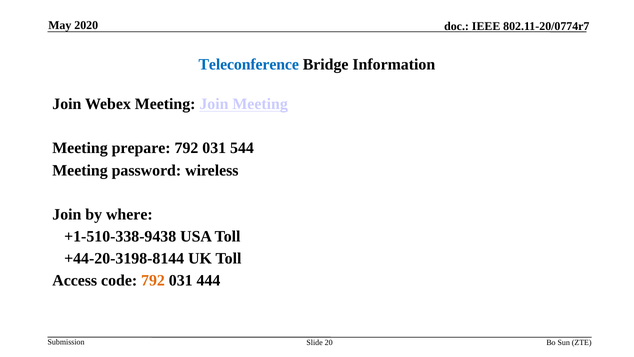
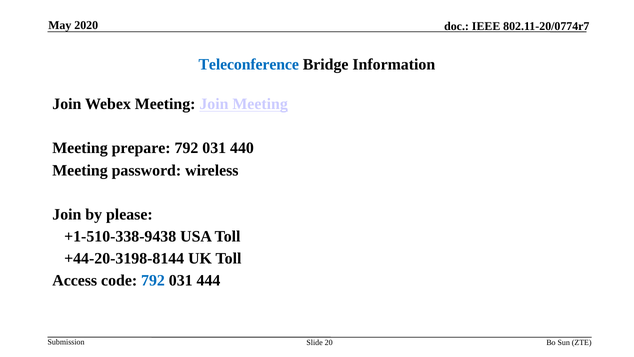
544: 544 -> 440 (242, 148)
where: where -> please (129, 214)
792 colour: orange -> blue (153, 280)
